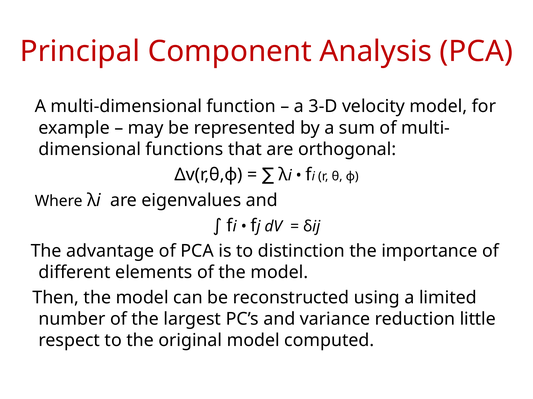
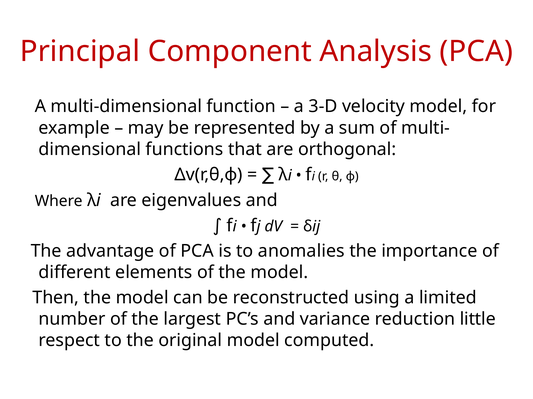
distinction: distinction -> anomalies (301, 252)
